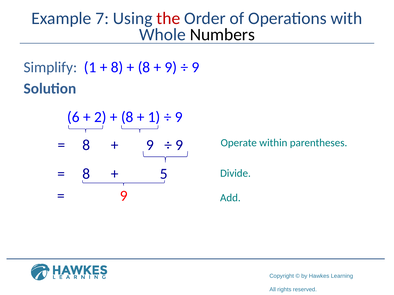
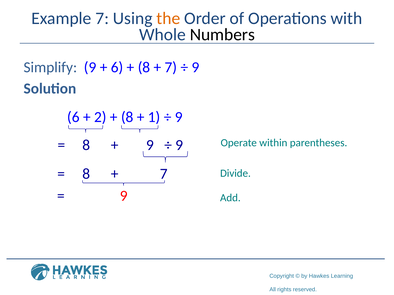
the colour: red -> orange (168, 18)
Simplify 1: 1 -> 9 (90, 67)
8: 8 -> 6 (117, 67)
9: 9 -> 7 (171, 67)
5: 5 -> 7 (164, 174)
